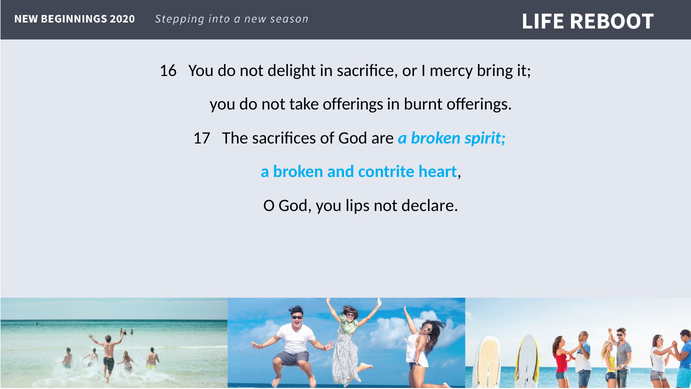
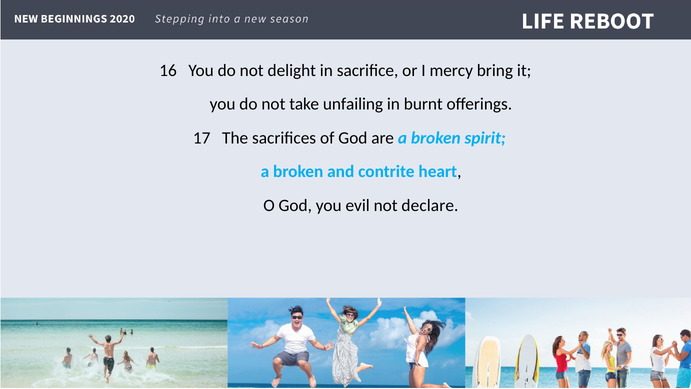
take offerings: offerings -> unfailing (353, 104)
lips: lips -> evil (358, 205)
